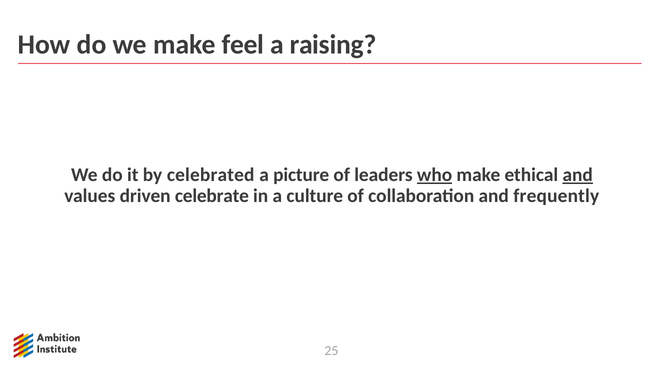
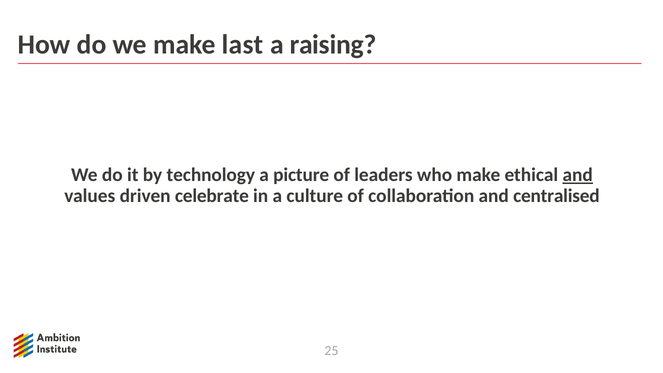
feel: feel -> last (243, 45)
celebrated: celebrated -> technology (211, 175)
who underline: present -> none (435, 175)
frequently: frequently -> centralised (556, 196)
